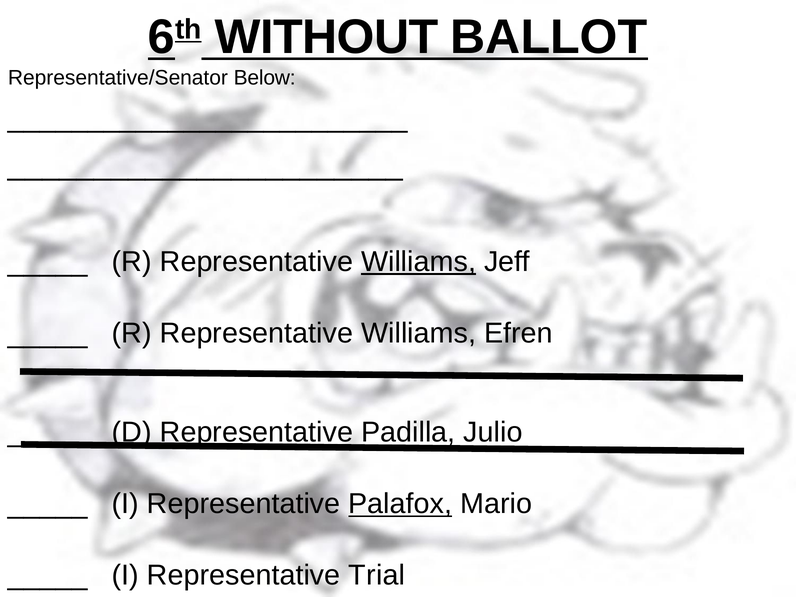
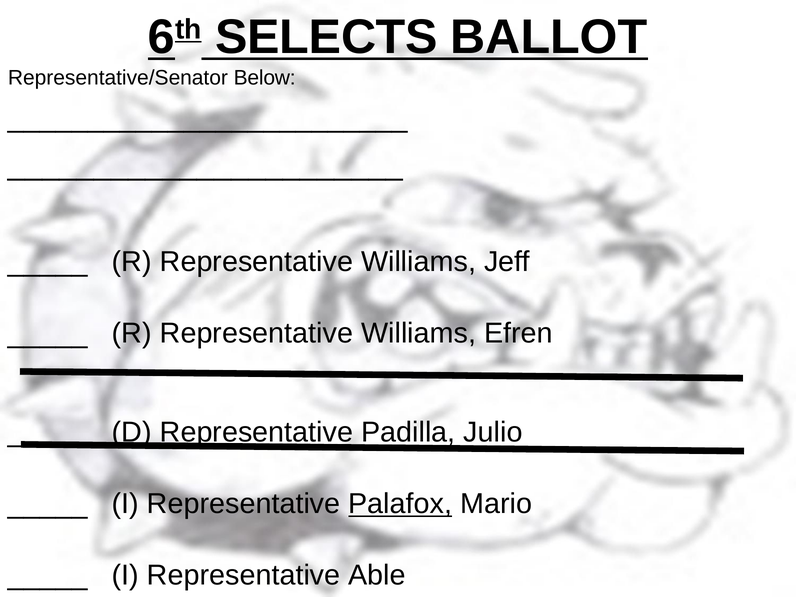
WITHOUT: WITHOUT -> SELECTS (326, 37)
Williams underline: present -> none (419, 262)
Trial: Trial -> Able (377, 575)
